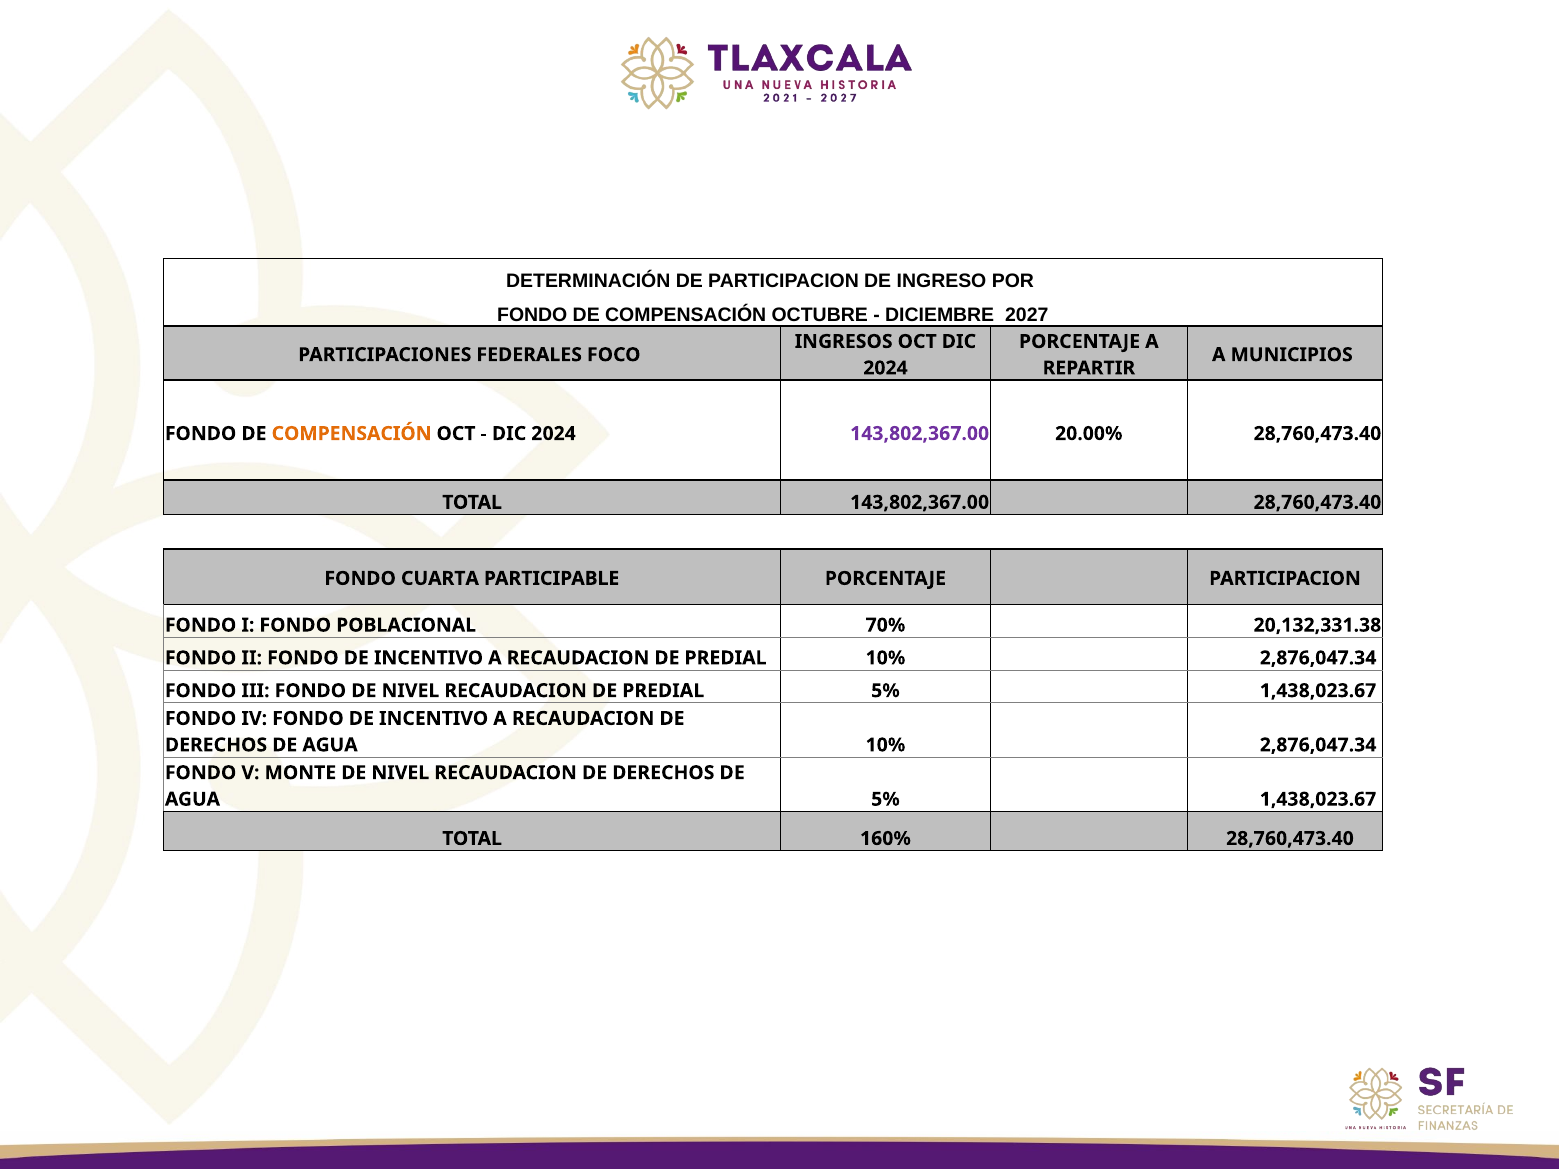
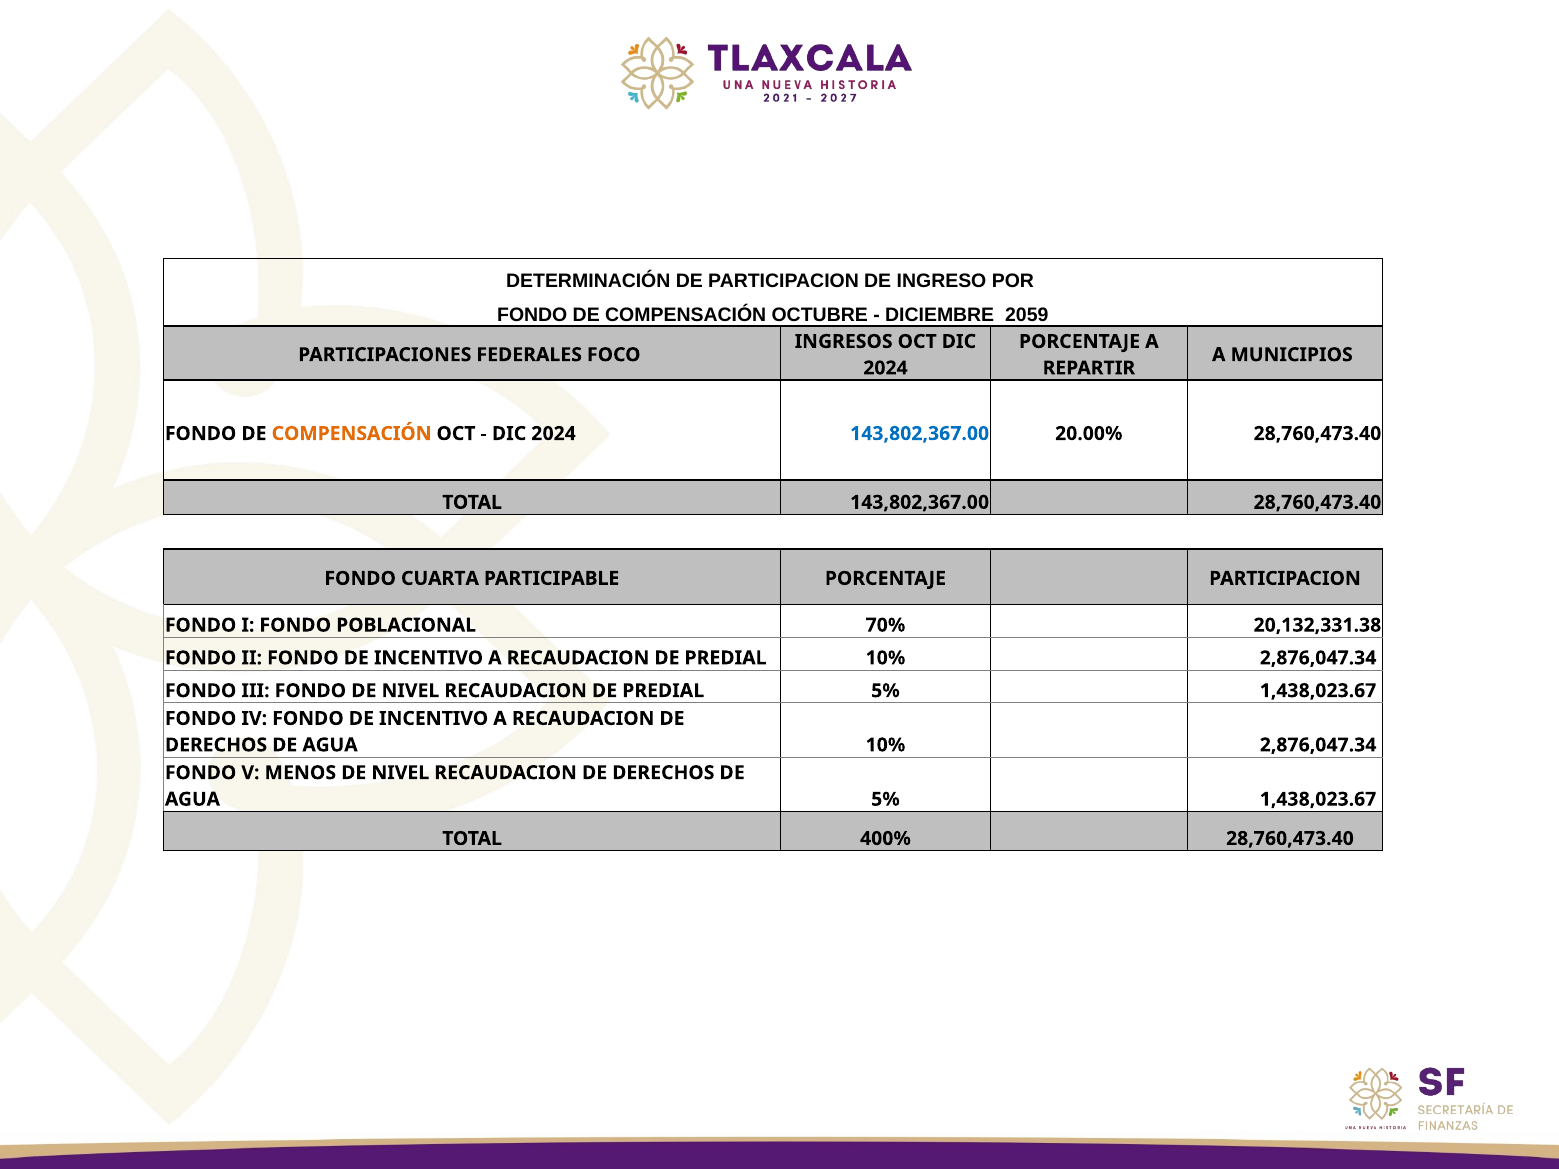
2027: 2027 -> 2059 (1027, 315)
143,802,367.00 colour: purple -> blue (920, 434)
MONTE: MONTE -> MENOS (300, 773)
160%: 160% -> 400% (885, 839)
